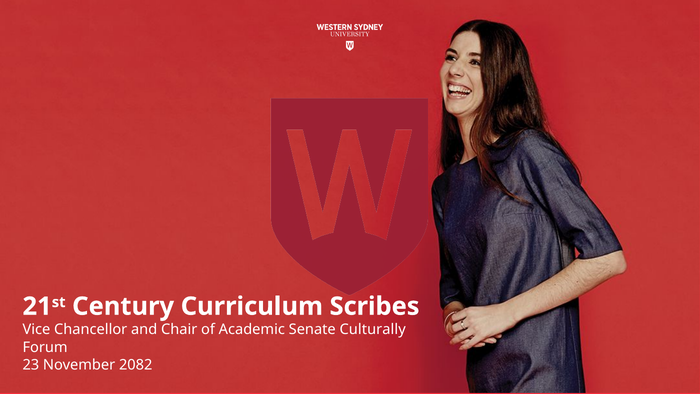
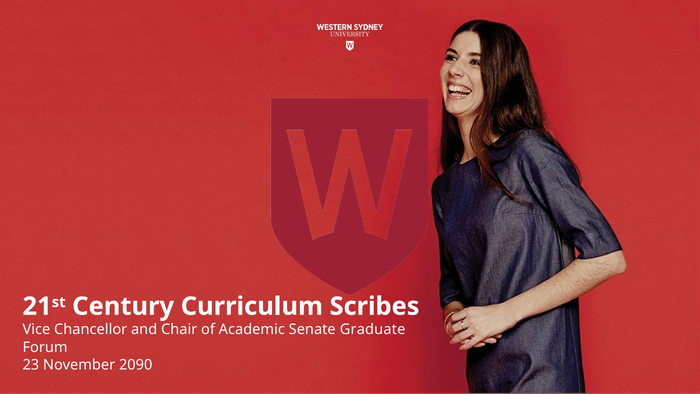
Culturally: Culturally -> Graduate (373, 329)
2082: 2082 -> 2090 (136, 364)
